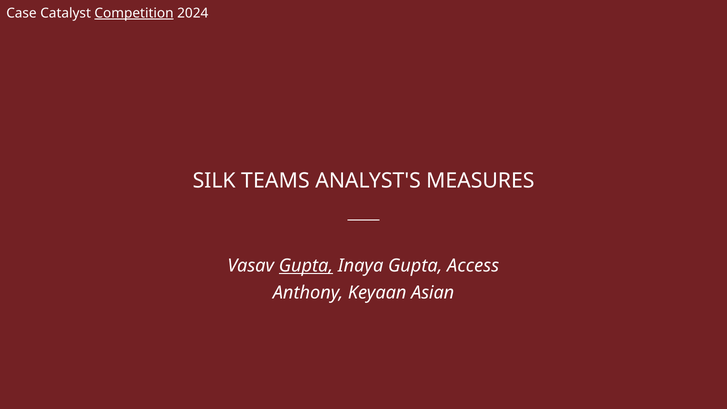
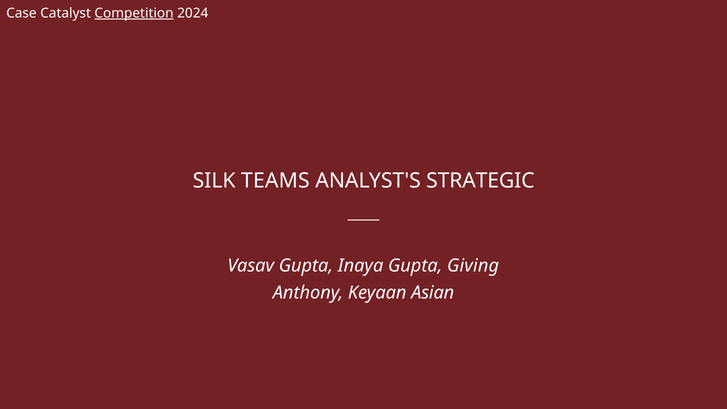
MEASURES: MEASURES -> STRATEGIC (480, 181)
Gupta underline: present -> none (306, 266)
Access: Access -> Giving (473, 266)
